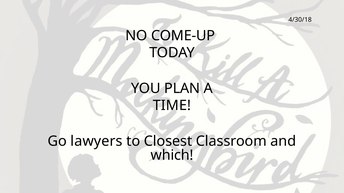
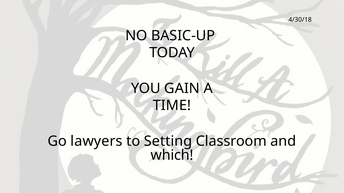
COME-UP: COME-UP -> BASIC-UP (183, 36)
PLAN: PLAN -> GAIN (182, 89)
Closest: Closest -> Setting (168, 142)
